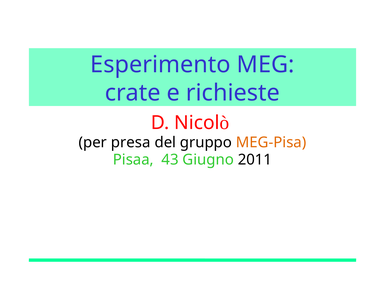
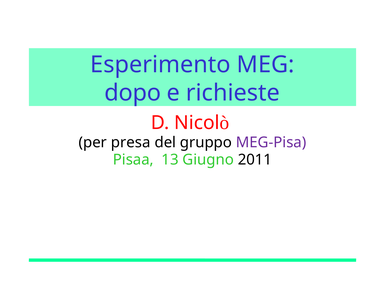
crate: crate -> dopo (133, 93)
MEG-Pisa colour: orange -> purple (271, 142)
43: 43 -> 13 (170, 160)
